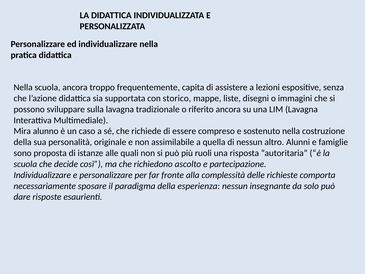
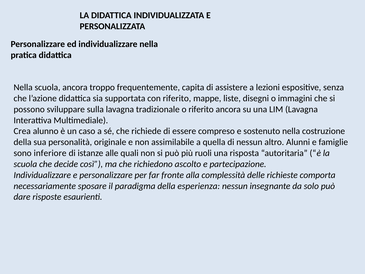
con storico: storico -> riferito (177, 98)
Mira: Mira -> Crea (22, 131)
proposta: proposta -> inferiore (50, 153)
